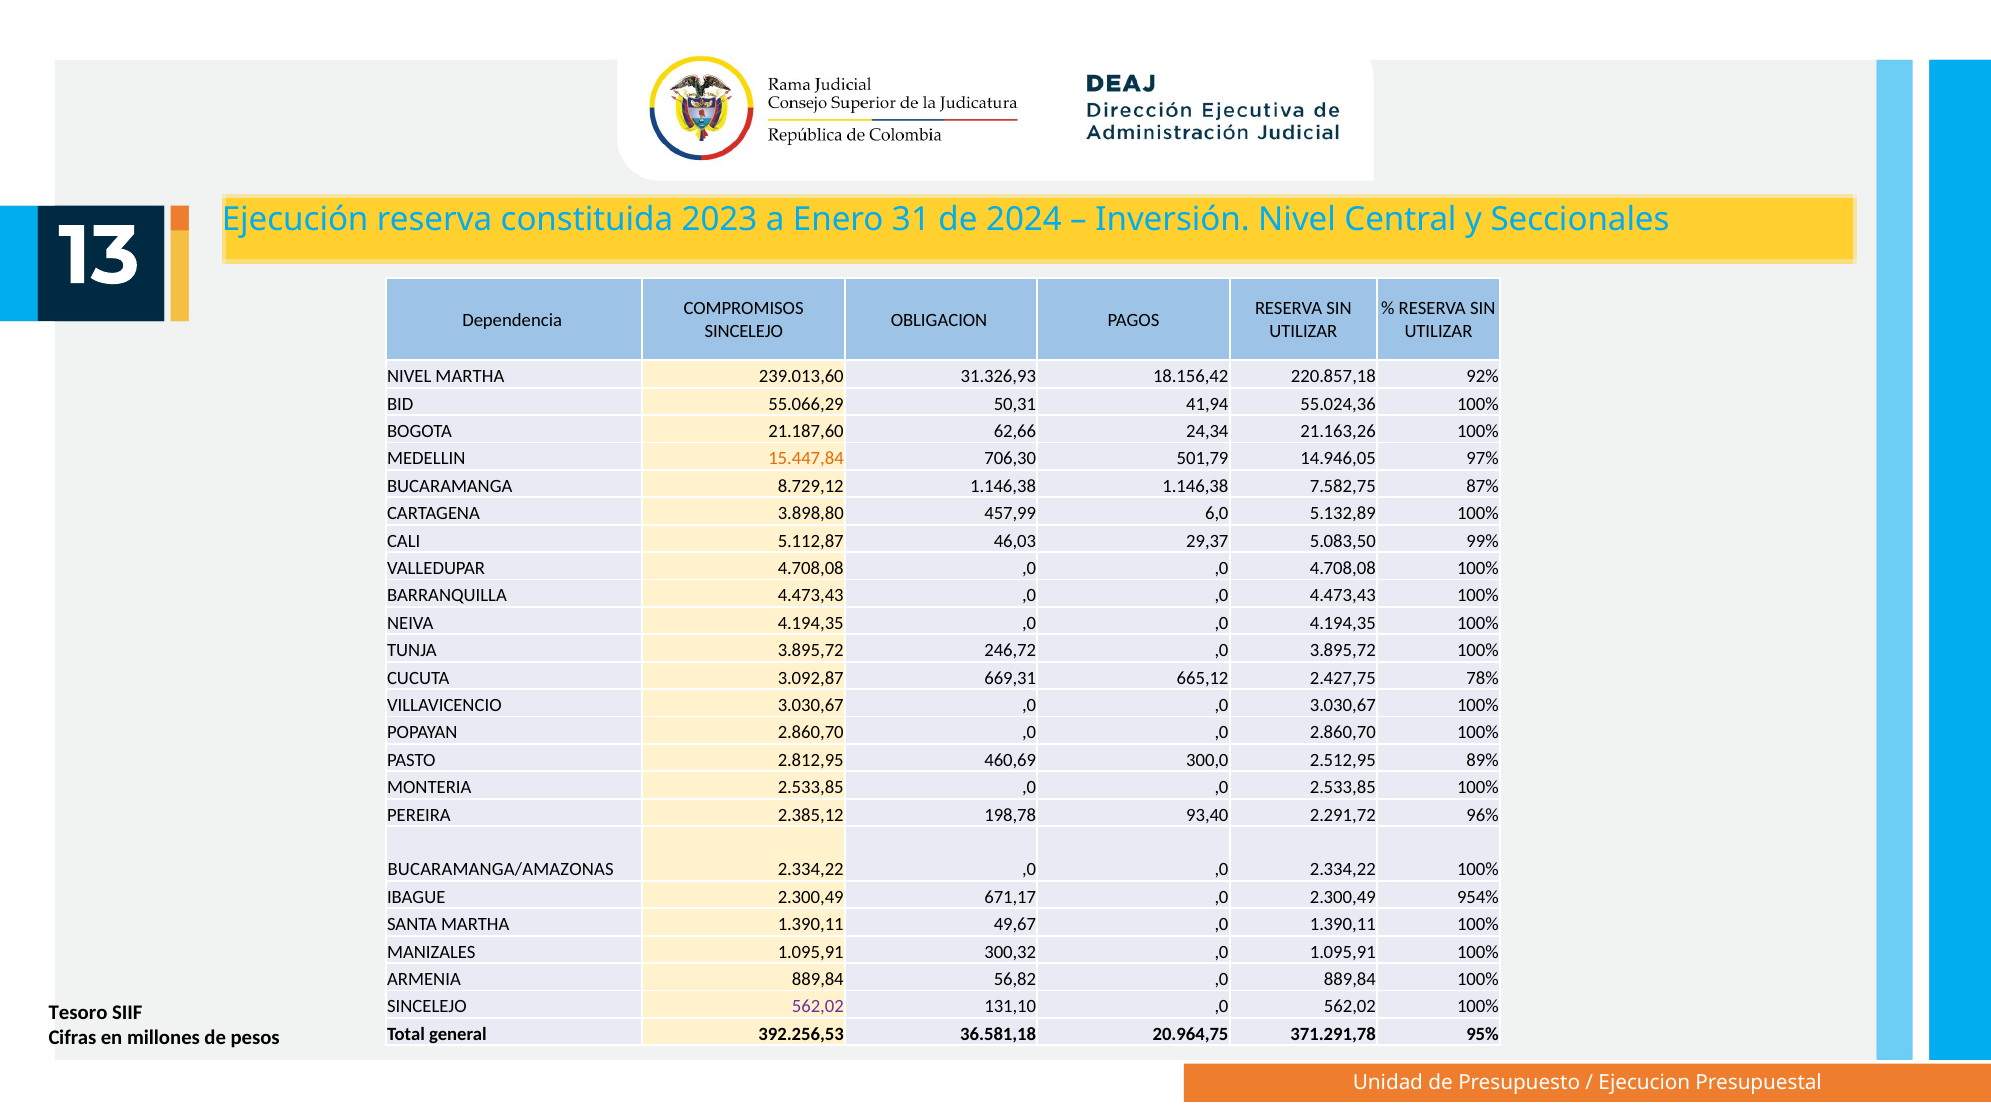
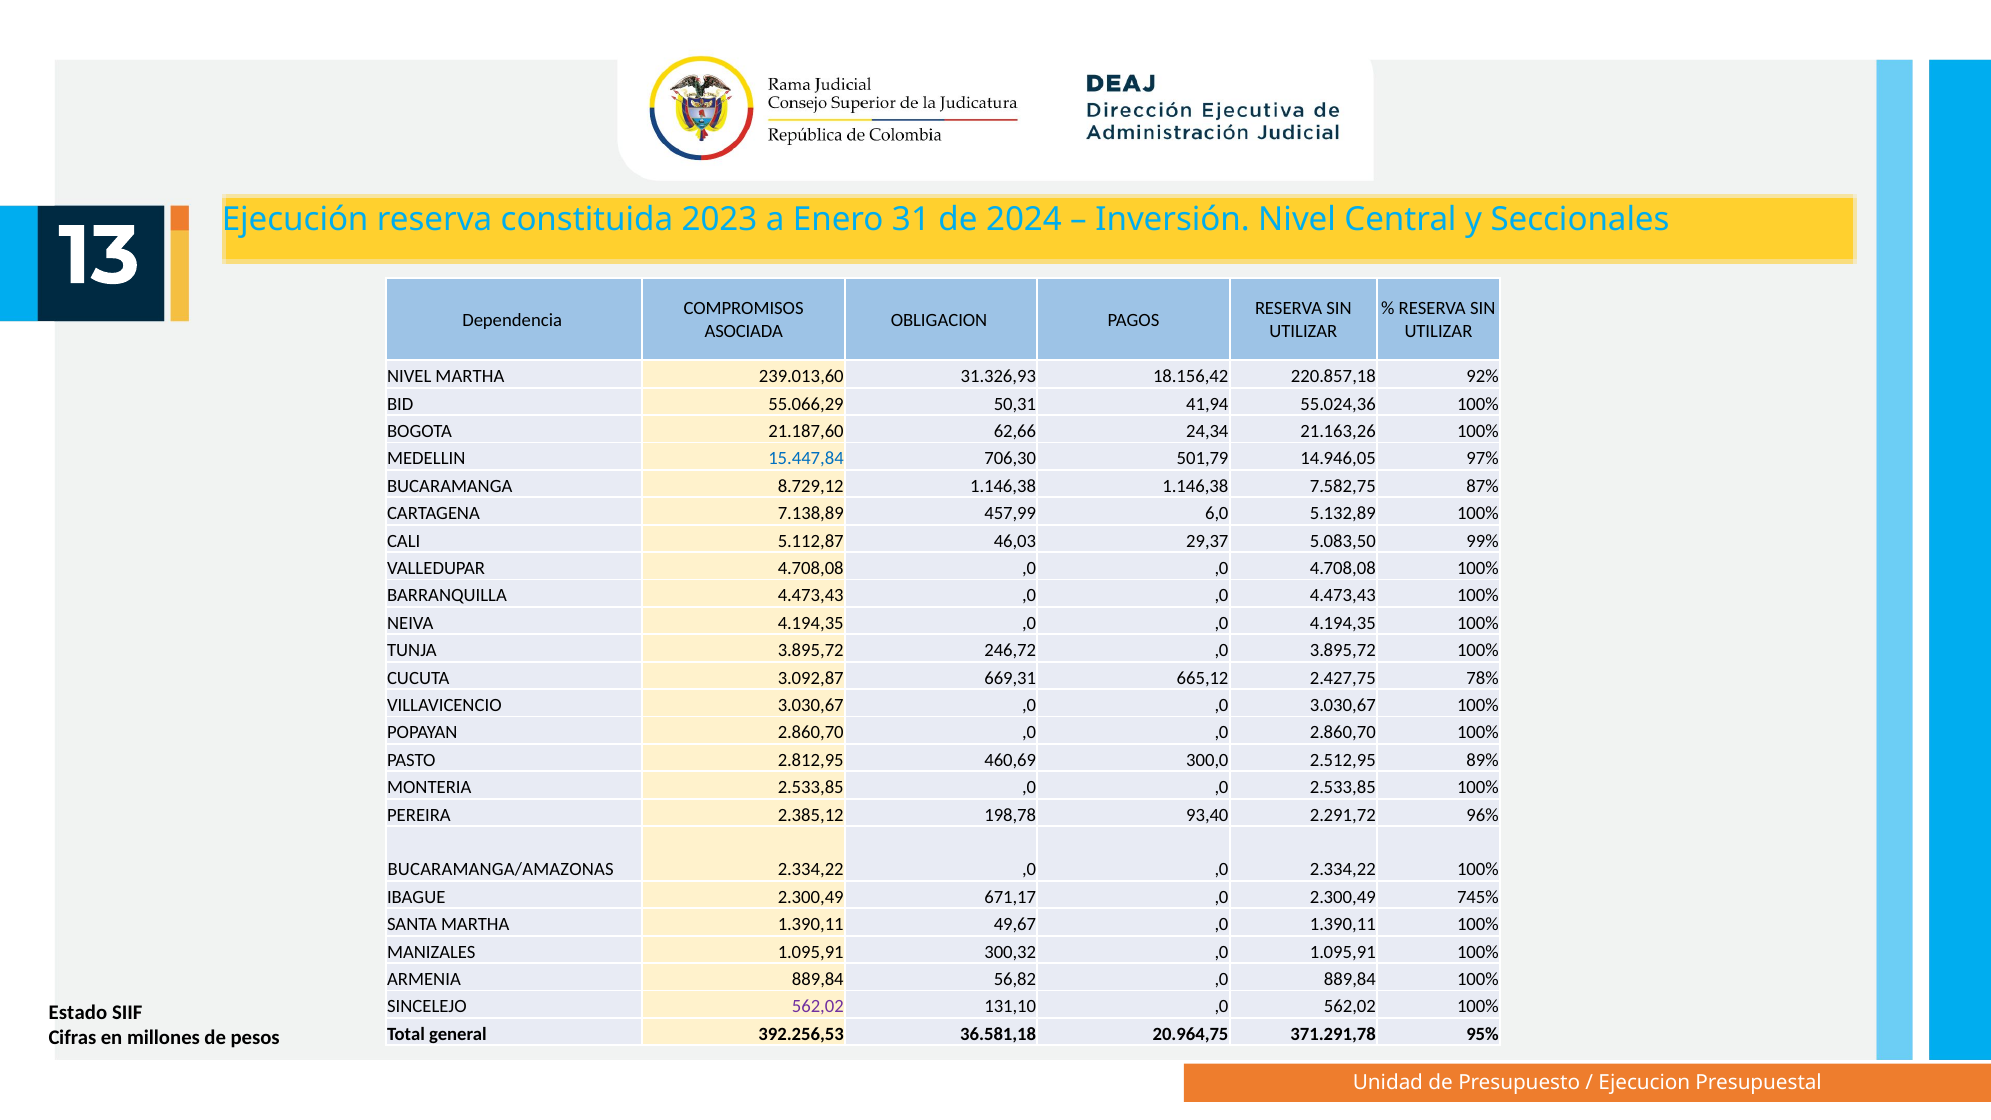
SINCELEJO: SINCELEJO -> ASOCIADA (744, 331)
15.447,84 colour: orange -> blue (806, 459)
3.898,80: 3.898,80 -> 7.138,89 (811, 514)
954%: 954% -> 745% (1478, 897)
Tesoro: Tesoro -> Estado (78, 1012)
